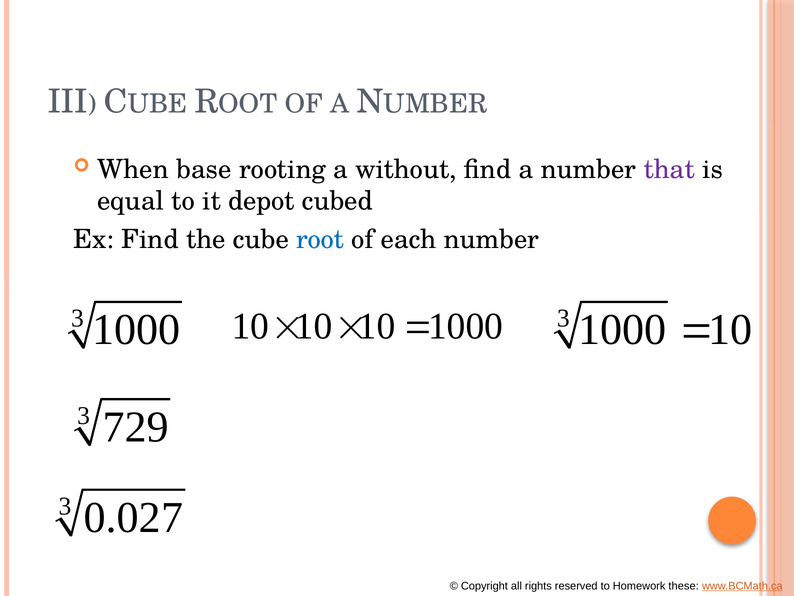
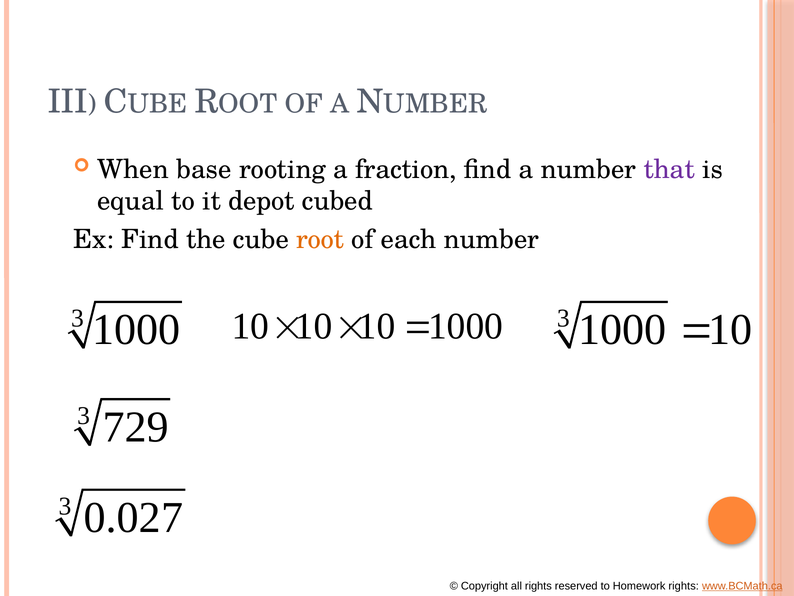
without: without -> fraction (406, 169)
root colour: blue -> orange (320, 239)
Homework these: these -> rights (684, 586)
